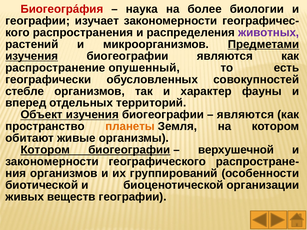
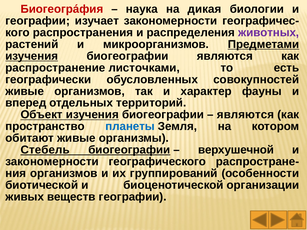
более: более -> дикая (205, 9)
опушенный: опушенный -> листочками (144, 68)
стебле: стебле -> живые (25, 91)
планеты colour: orange -> blue (130, 127)
Котором: Котором -> Стебель (45, 150)
